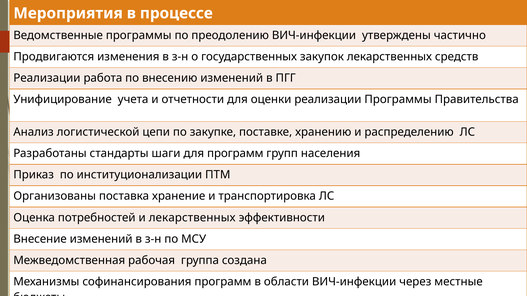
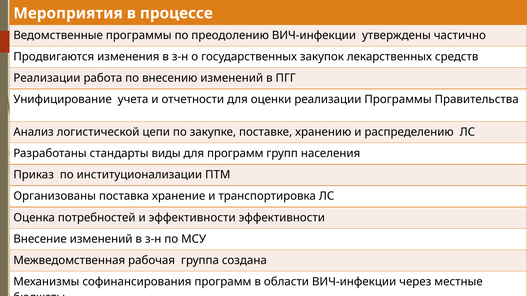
шаги: шаги -> виды (166, 154)
и лекарственных: лекарственных -> эффективности (192, 218)
